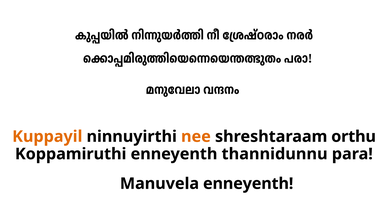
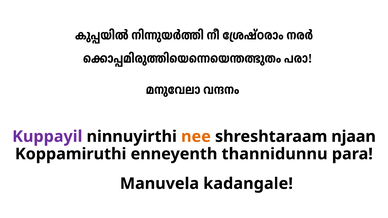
Kuppayil colour: orange -> purple (47, 137)
orthu: orthu -> njaan (354, 137)
Manuvela enneyenth: enneyenth -> kadangale (248, 184)
